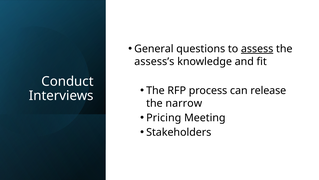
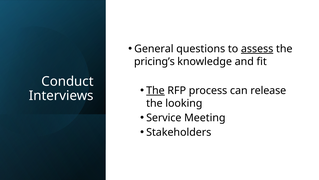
assess’s: assess’s -> pricing’s (154, 61)
The underline: none -> present (155, 90)
narrow: narrow -> looking (184, 103)
Pricing: Pricing -> Service (164, 117)
